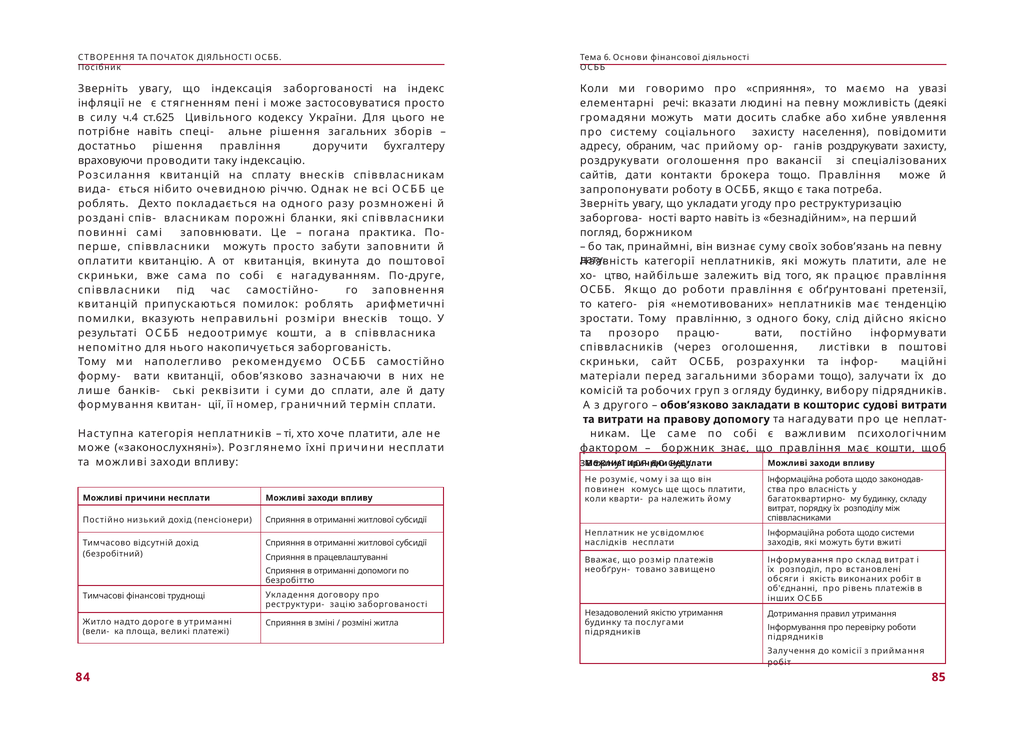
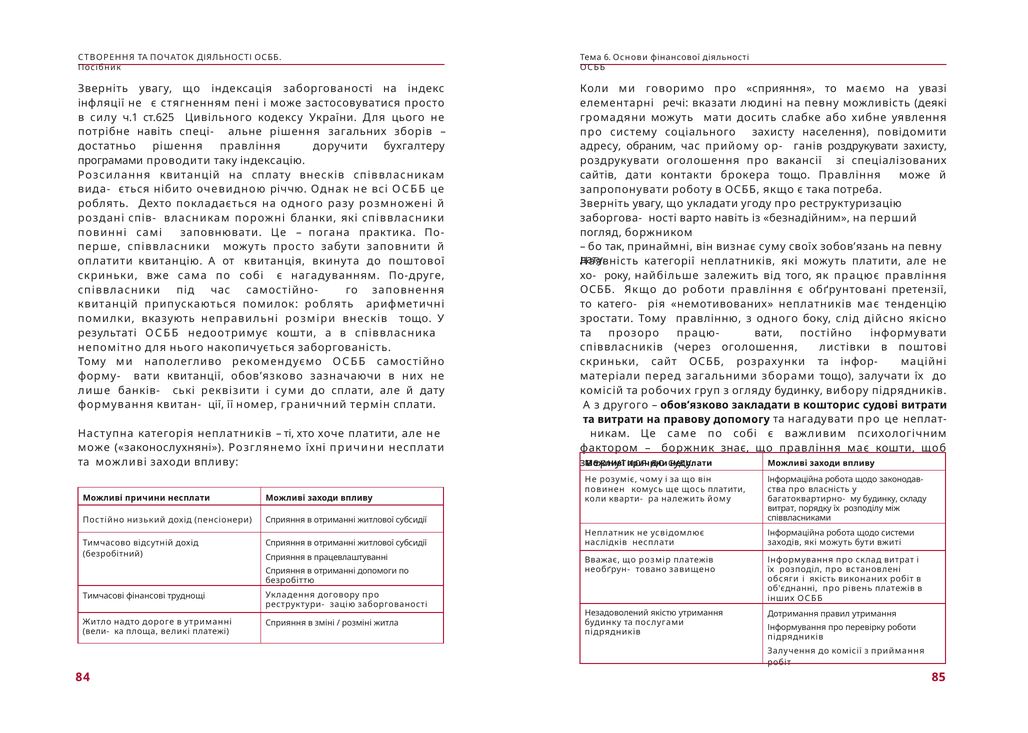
ч.4: ч.4 -> ч.1 (130, 118)
враховуючи: враховуючи -> програмами (111, 161)
цтво: цтво -> року (618, 276)
